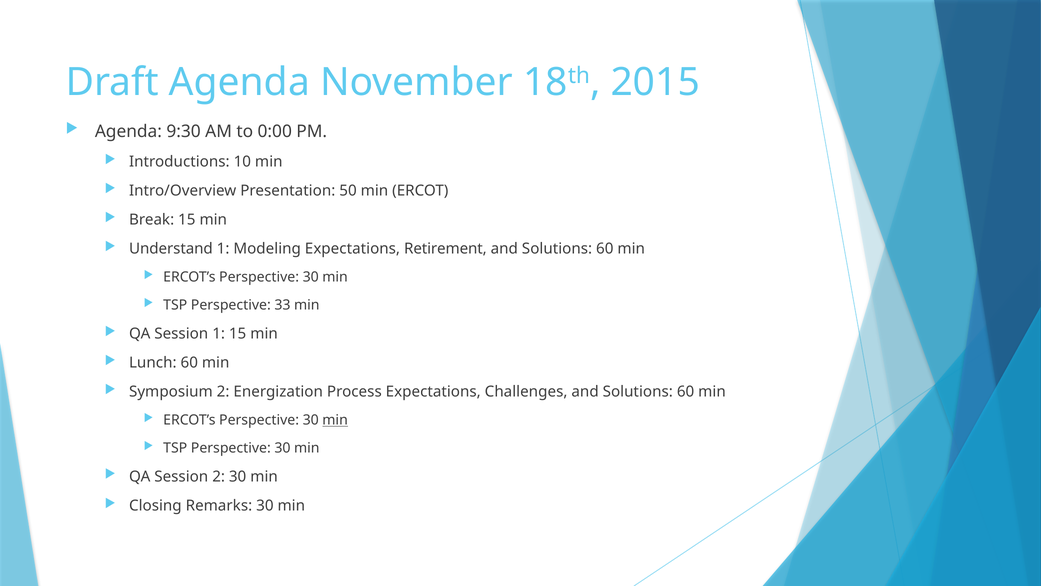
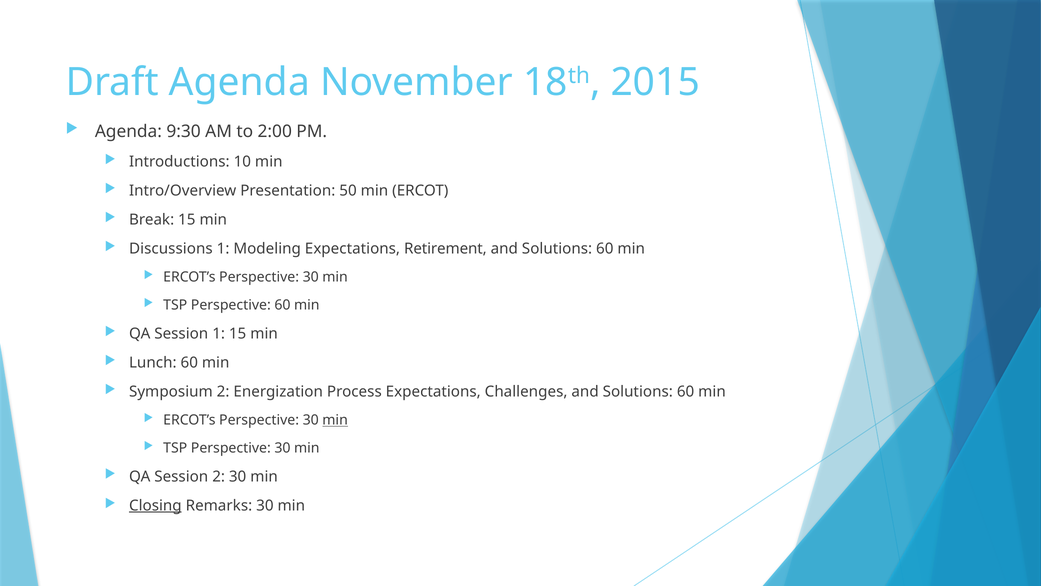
0:00: 0:00 -> 2:00 (275, 131)
Understand: Understand -> Discussions (171, 249)
Perspective 33: 33 -> 60 (282, 305)
Closing underline: none -> present (155, 505)
